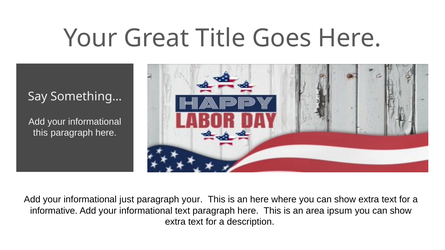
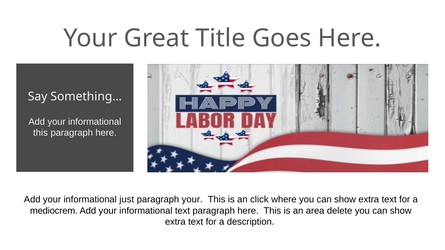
an here: here -> click (259, 200)
informative: informative -> mediocrem (54, 211)
ipsum: ipsum -> delete (340, 211)
